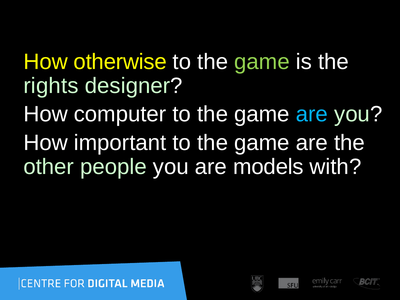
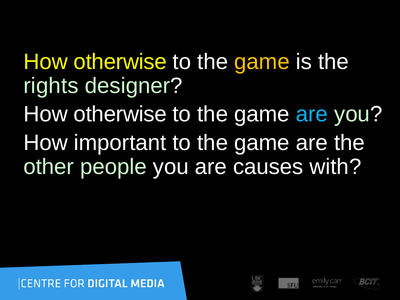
game colour: light green -> yellow (262, 62)
computer: computer -> otherwise (120, 114)
models: models -> causes (268, 167)
